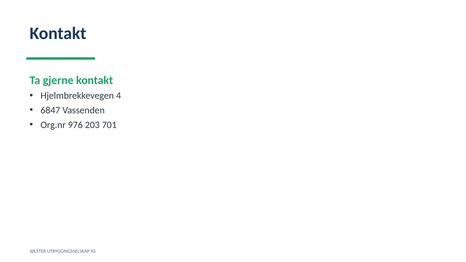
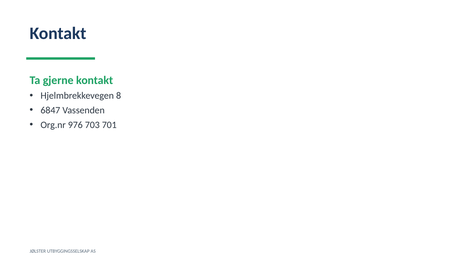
4: 4 -> 8 (119, 96)
203: 203 -> 703 (92, 125)
